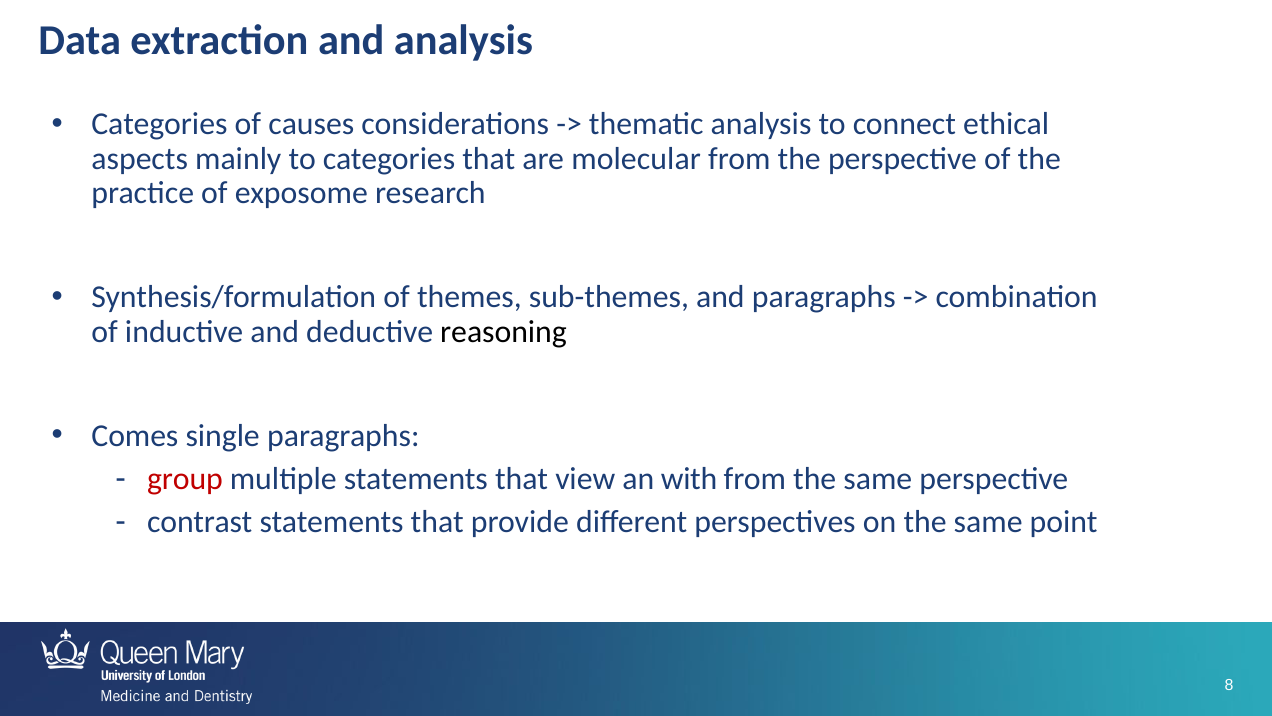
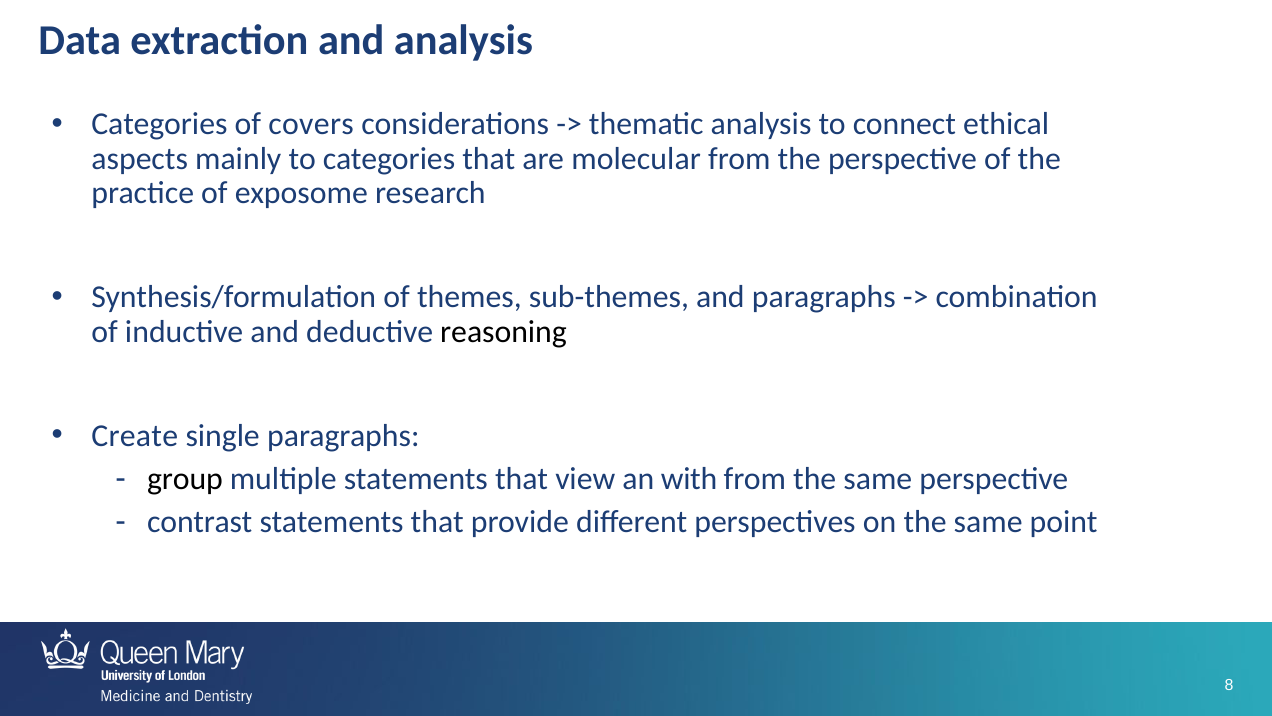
causes: causes -> covers (311, 124)
Comes: Comes -> Create (135, 435)
group colour: red -> black (185, 478)
